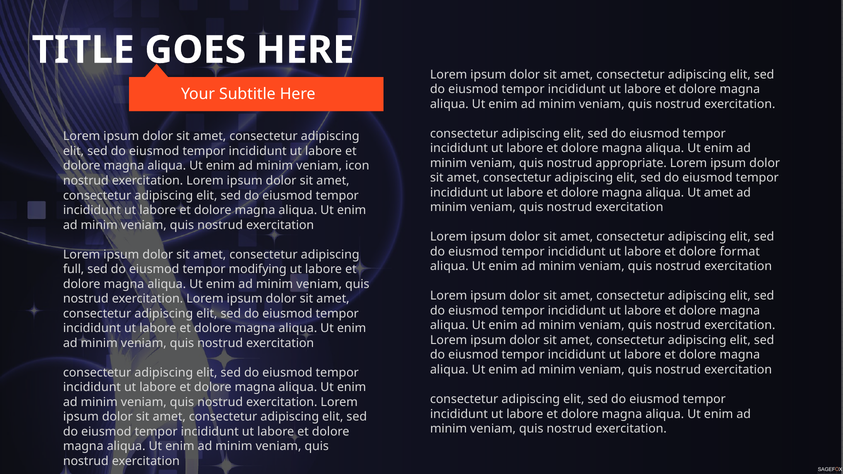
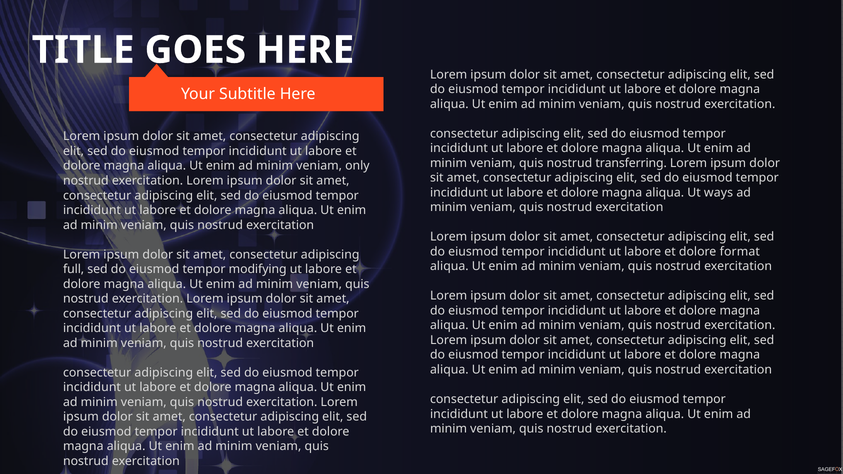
appropriate: appropriate -> transferring (631, 163)
icon: icon -> only (357, 166)
Ut amet: amet -> ways (719, 193)
